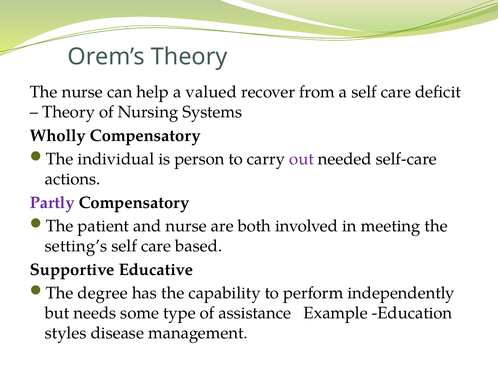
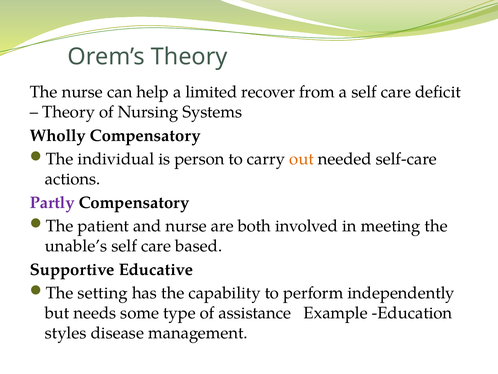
valued: valued -> limited (211, 92)
out colour: purple -> orange (302, 159)
setting’s: setting’s -> unable’s (76, 246)
degree: degree -> setting (103, 293)
